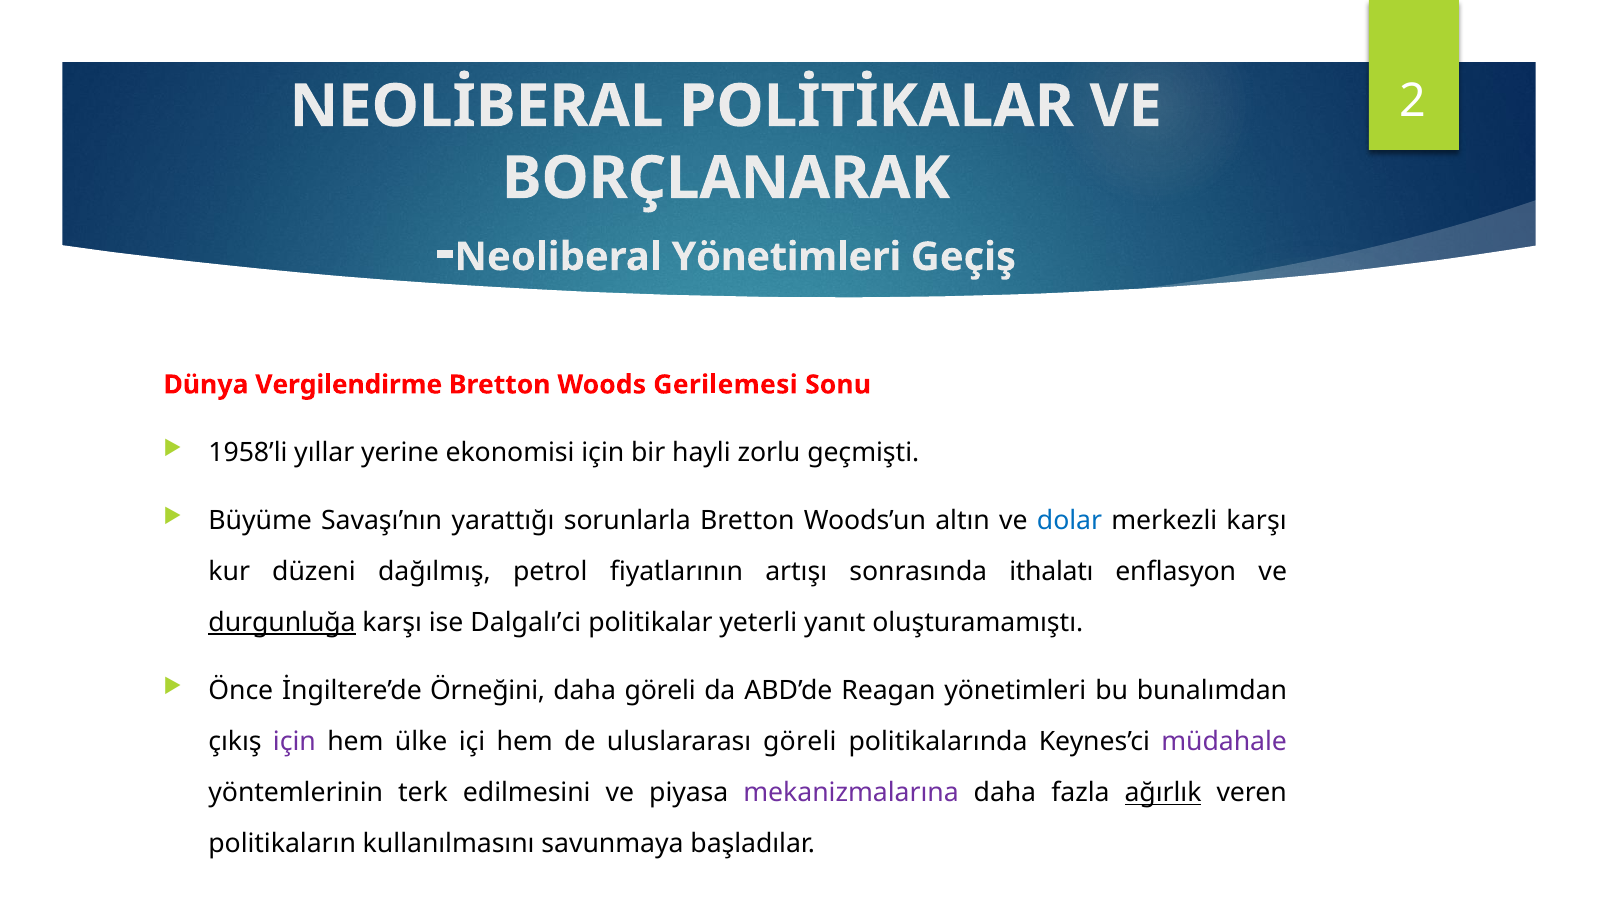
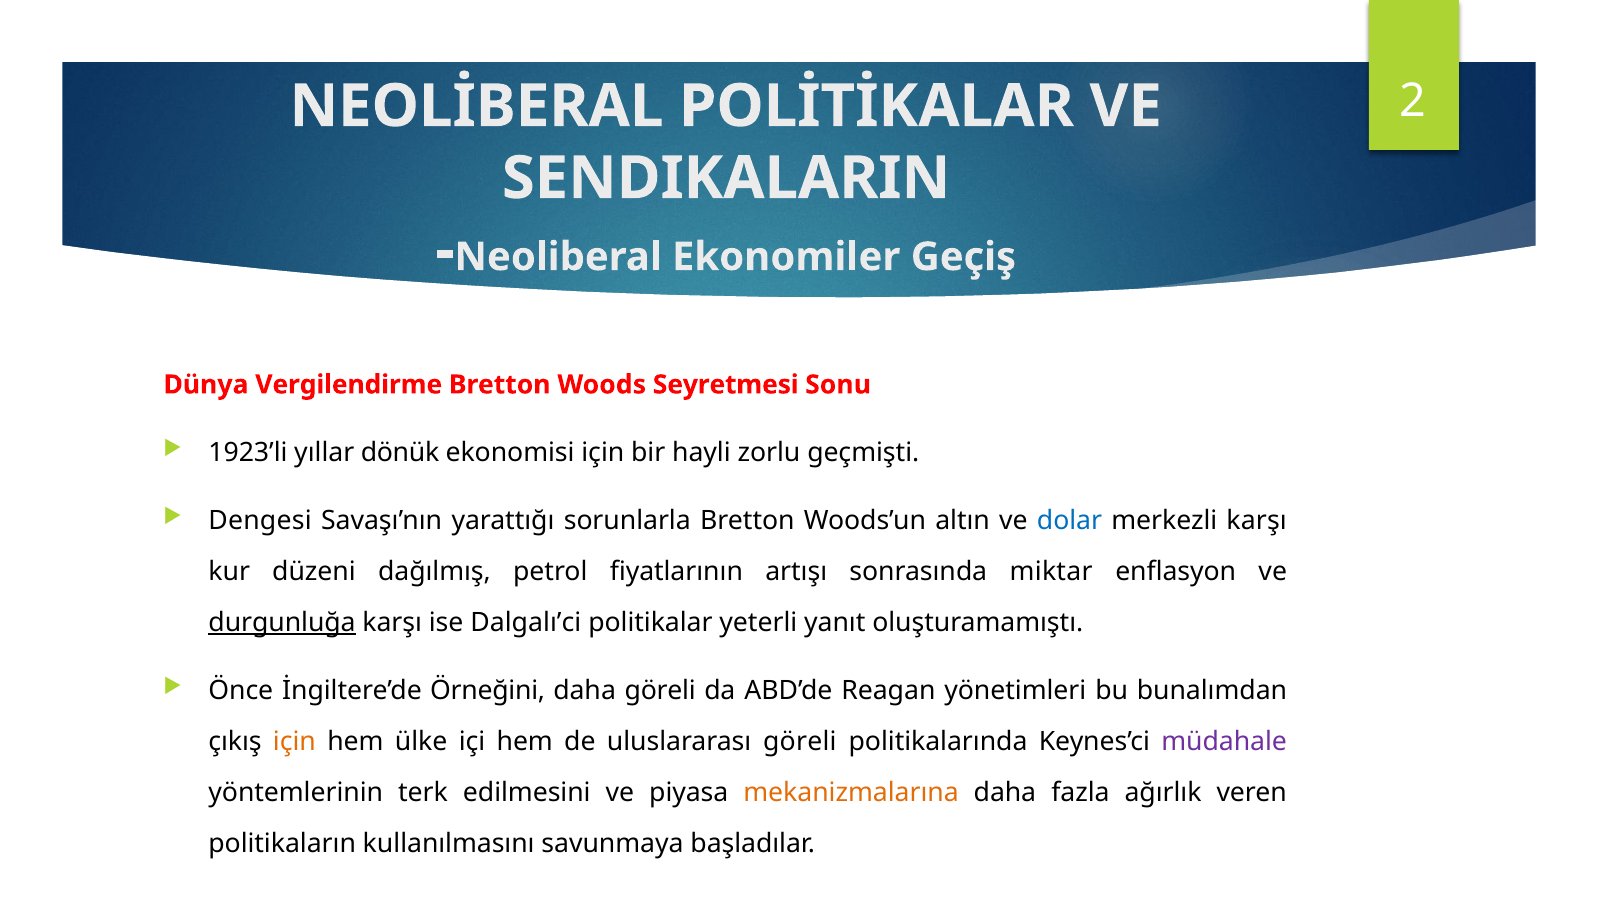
BORÇLANARAK: BORÇLANARAK -> SENDIKALARIN (726, 178)
Neoliberal Yönetimleri: Yönetimleri -> Ekonomiler (786, 257)
Gerilemesi: Gerilemesi -> Seyretmesi (726, 384)
1958’li: 1958’li -> 1923’li (248, 452)
yerine: yerine -> dönük (400, 452)
Büyüme: Büyüme -> Dengesi (260, 520)
ithalatı: ithalatı -> miktar (1051, 571)
için colour: purple -> orange (294, 741)
mekanizmalarına colour: purple -> orange (851, 792)
ağırlık underline: present -> none (1163, 792)
